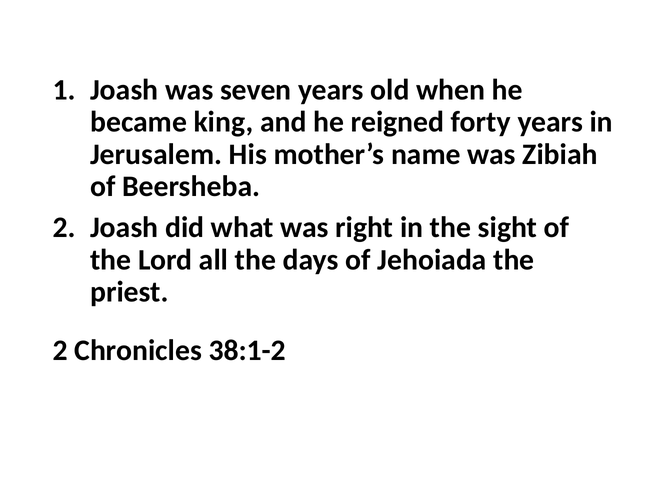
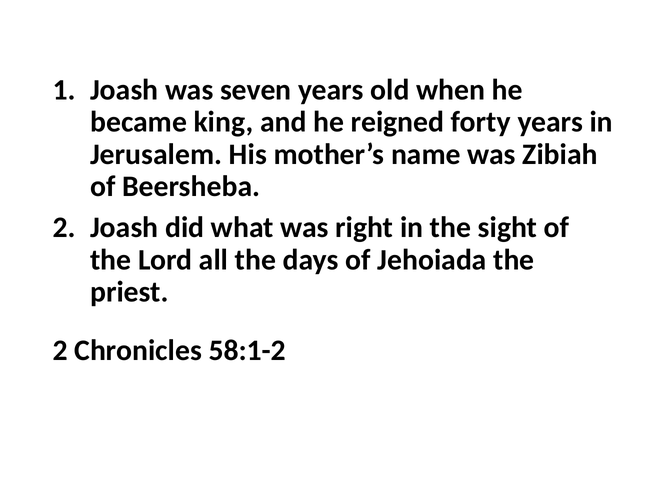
38:1-2: 38:1-2 -> 58:1-2 (247, 351)
